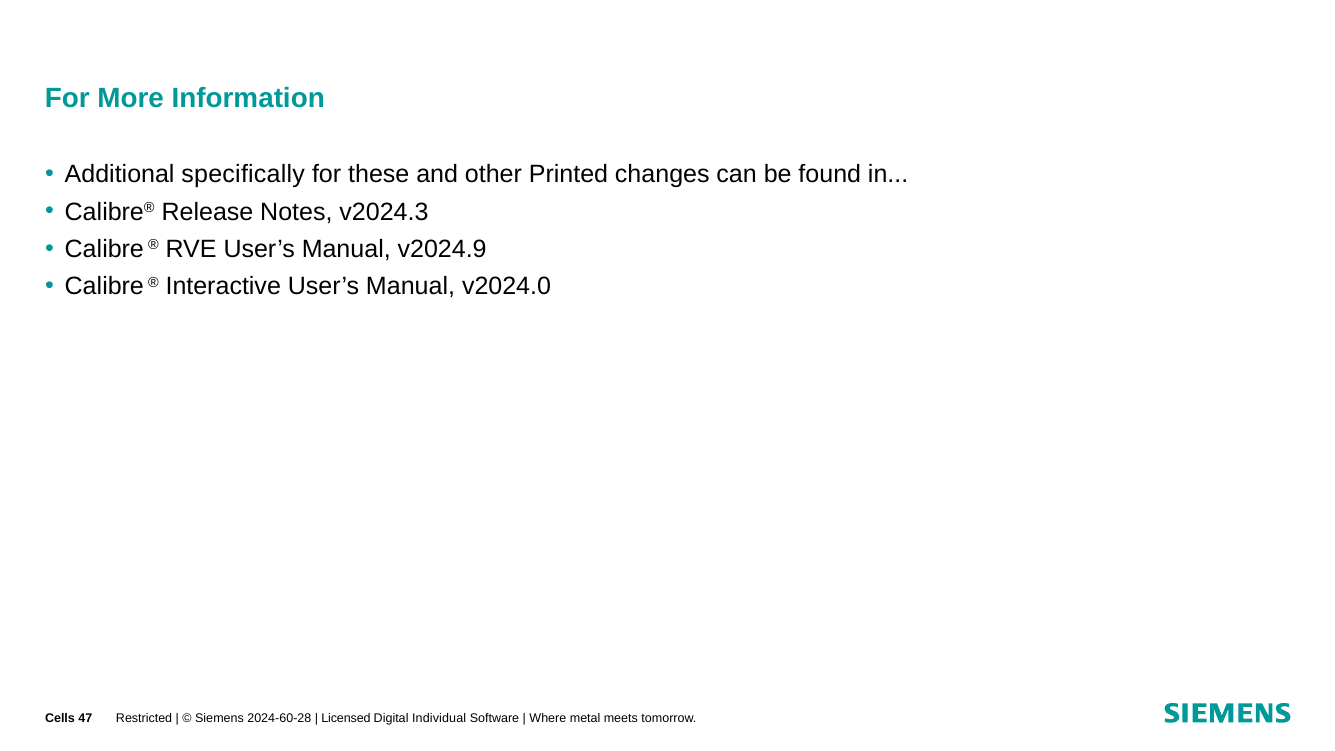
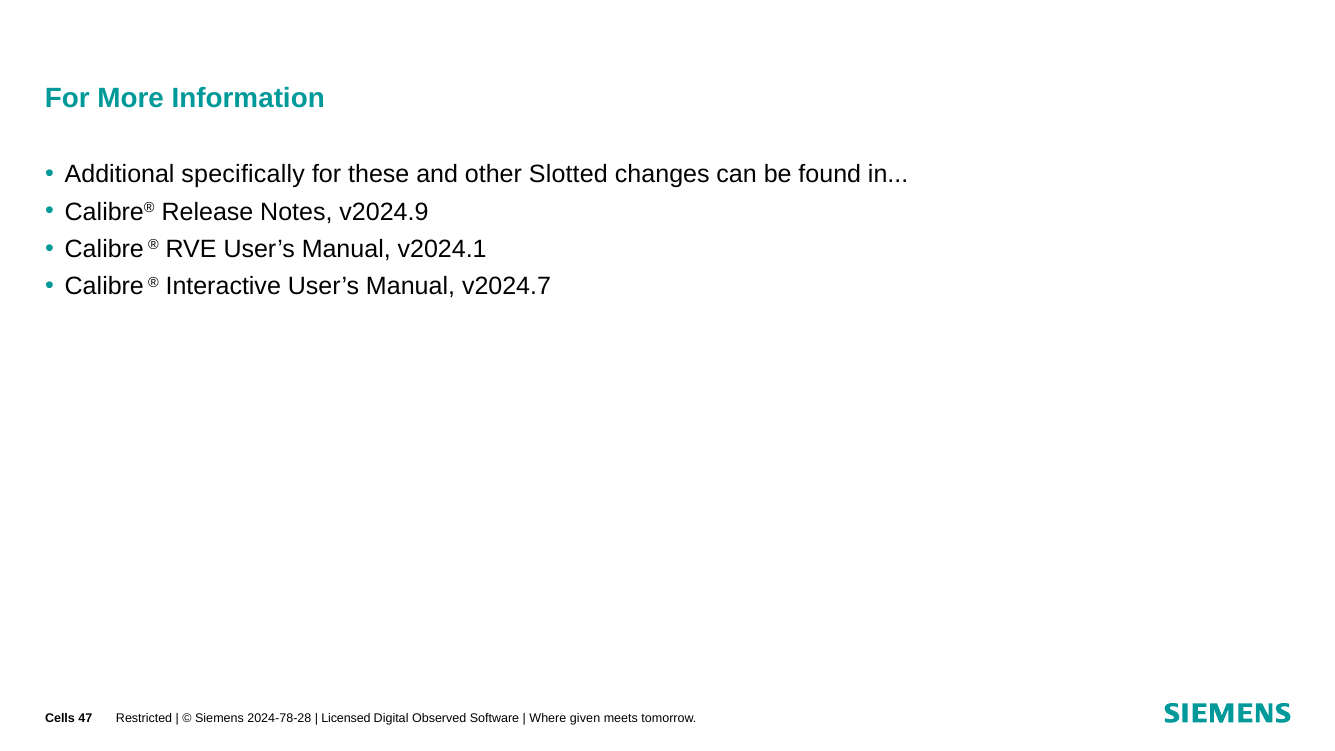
Printed: Printed -> Slotted (568, 175)
v2024.3: v2024.3 -> v2024.9 (384, 212)
v2024.9: v2024.9 -> v2024.1 (442, 249)
v2024.0: v2024.0 -> v2024.7 (507, 286)
2024-60-28: 2024-60-28 -> 2024-78-28 (279, 718)
Individual: Individual -> Observed (439, 718)
metal: metal -> given (585, 718)
